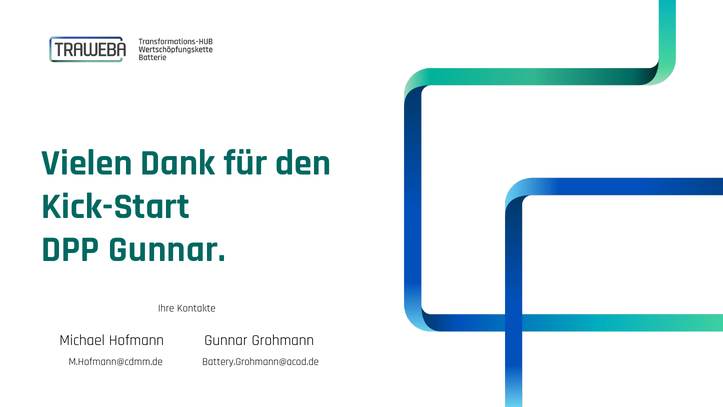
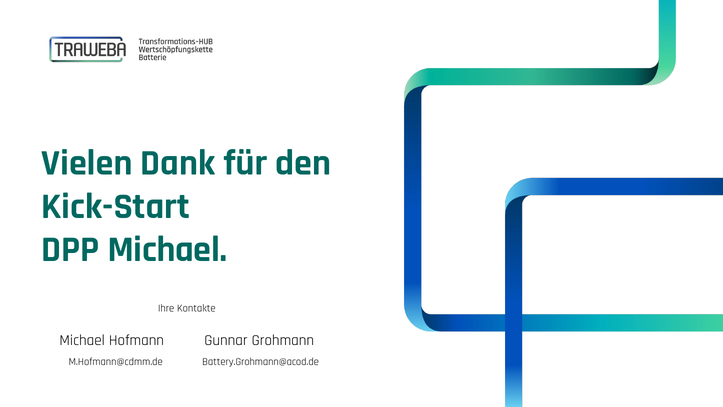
DPP Gunnar: Gunnar -> Michael (167, 249)
